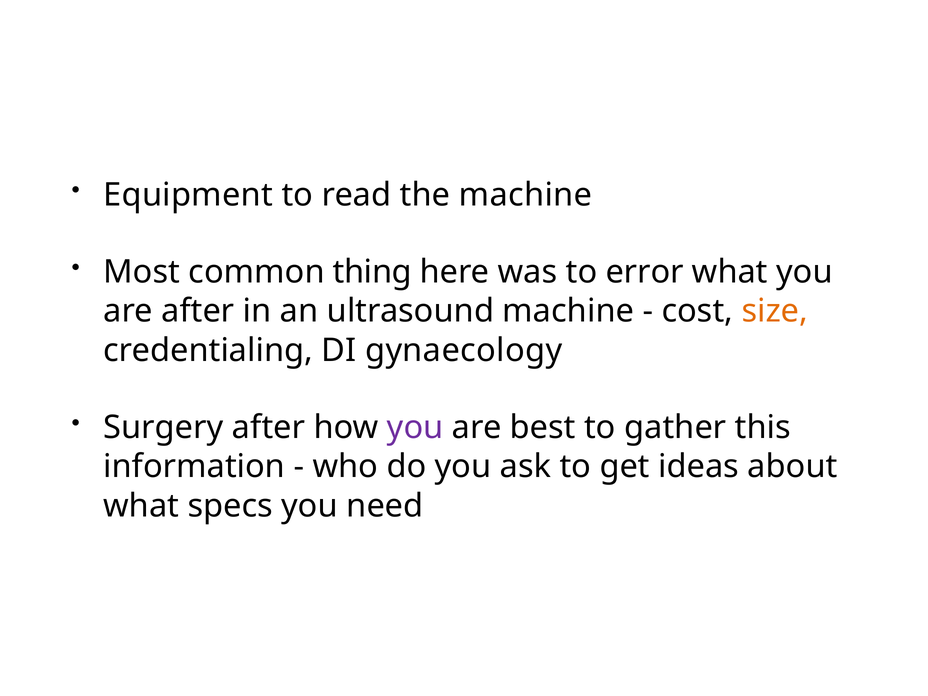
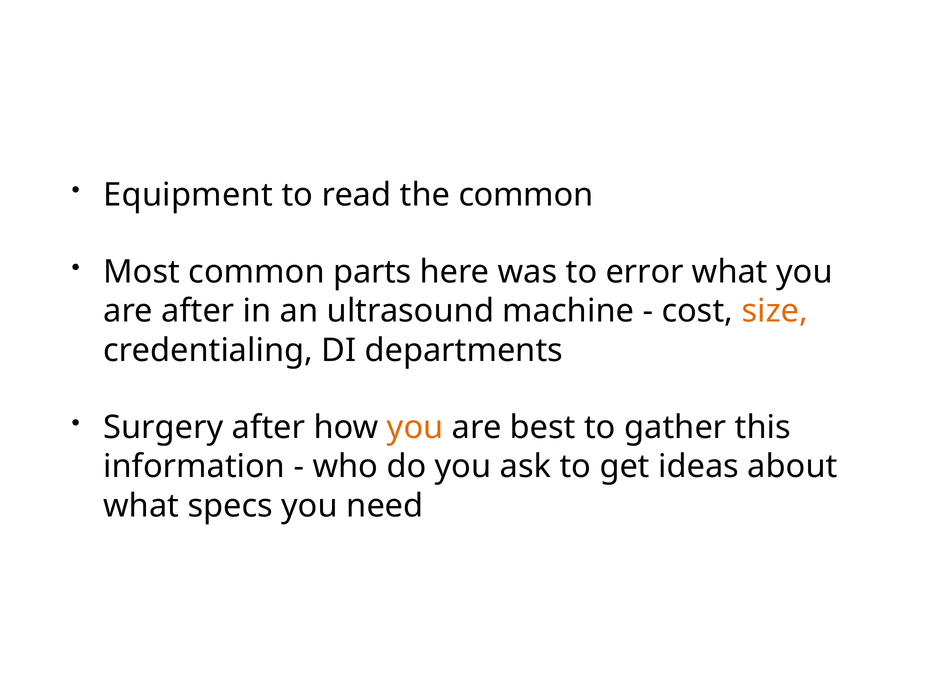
the machine: machine -> common (526, 195)
thing: thing -> parts (372, 272)
gynaecology: gynaecology -> departments (464, 350)
you colour: purple -> orange (415, 427)
